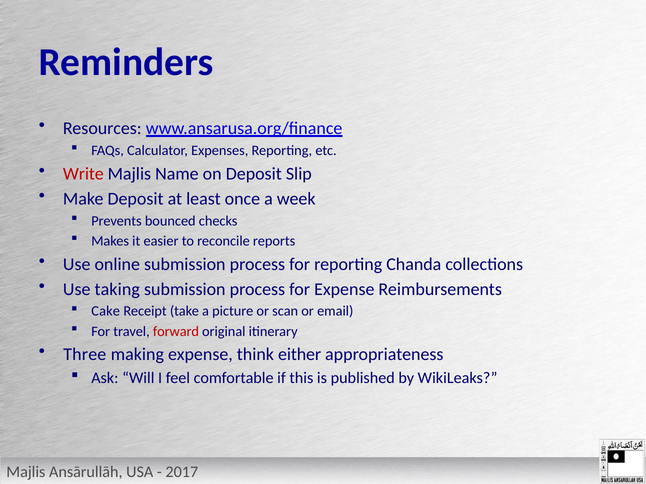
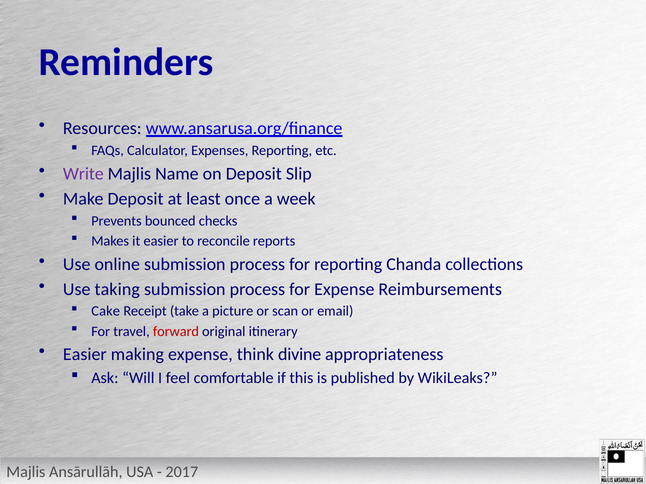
Write colour: red -> purple (83, 174)
Three: Three -> Easier (85, 355)
either: either -> divine (300, 355)
